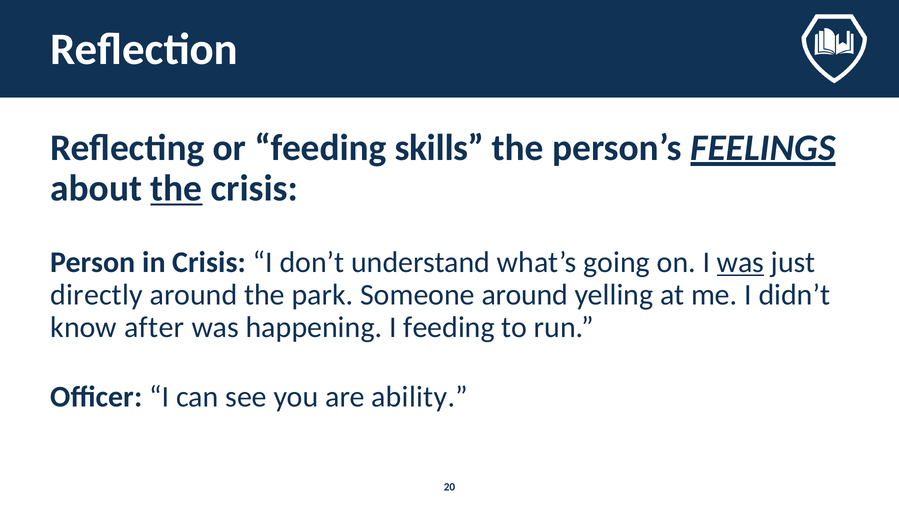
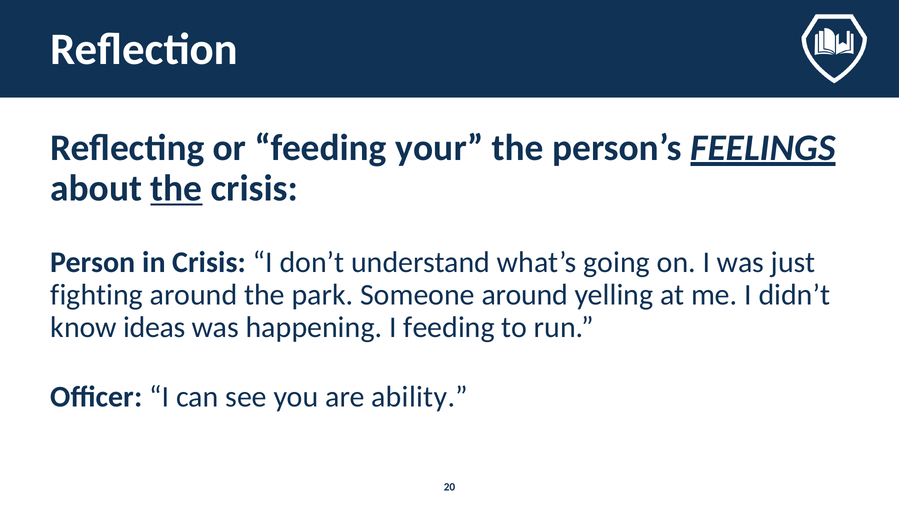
skills: skills -> your (439, 148)
was underline: present -> none (741, 262)
directly: directly -> fighting (97, 295)
after: after -> ideas (154, 327)
